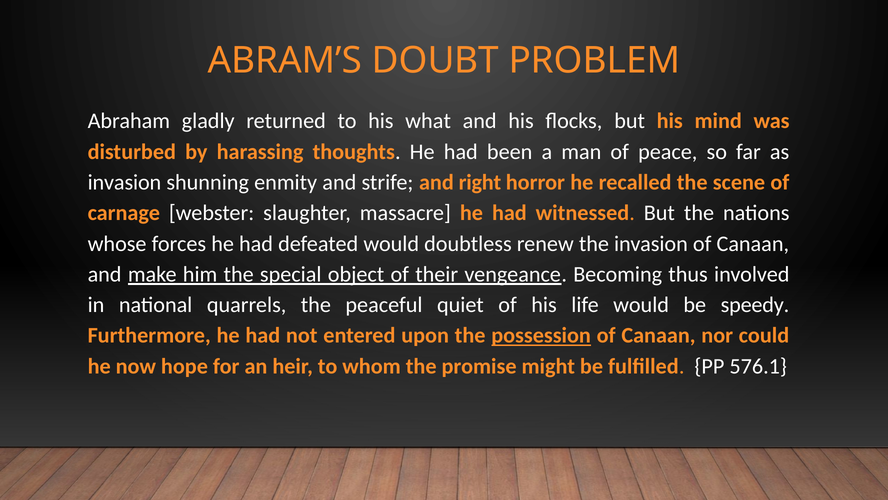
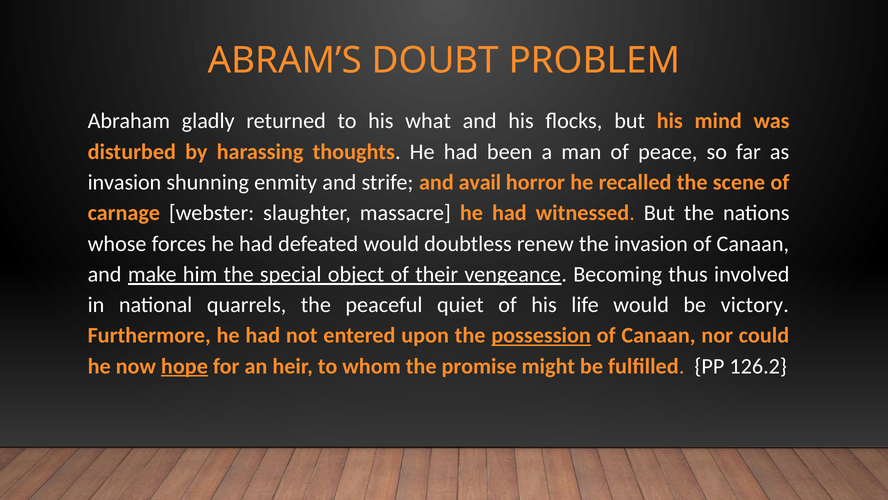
right: right -> avail (480, 182)
speedy: speedy -> victory (755, 305)
hope underline: none -> present (184, 366)
576.1: 576.1 -> 126.2 (758, 366)
